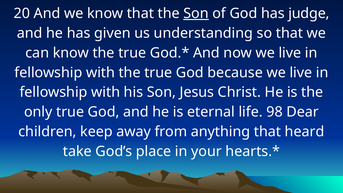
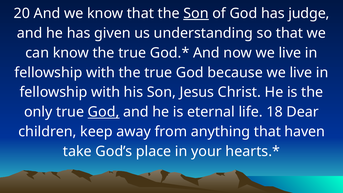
God underline: none -> present (104, 112)
98: 98 -> 18 (275, 112)
heard: heard -> haven (305, 132)
